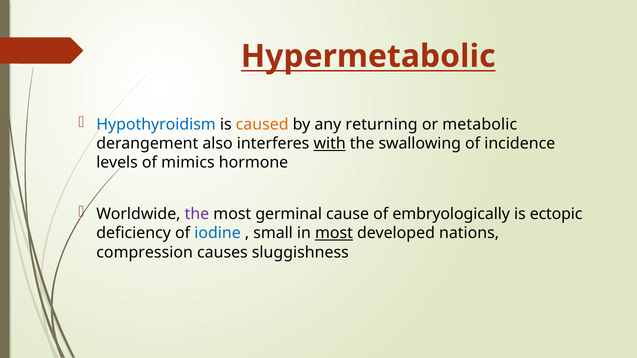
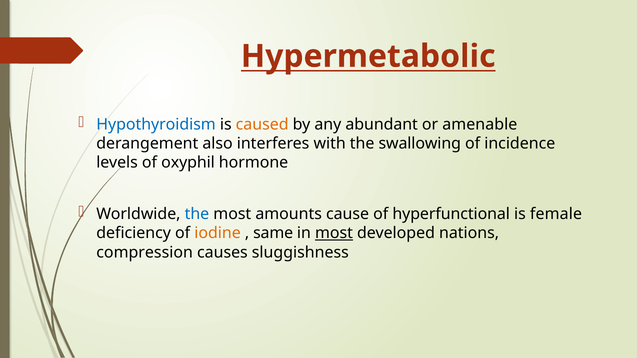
returning: returning -> abundant (382, 125)
metabolic: metabolic -> amenable (480, 125)
with underline: present -> none (330, 144)
mimics: mimics -> oxyphil (188, 163)
the colour: purple -> blue (197, 214)
germinal: germinal -> amounts (289, 214)
embryologically: embryologically -> hyperfunctional (451, 214)
ectopic: ectopic -> female (556, 214)
iodine colour: blue -> orange (218, 233)
small: small -> same (273, 233)
